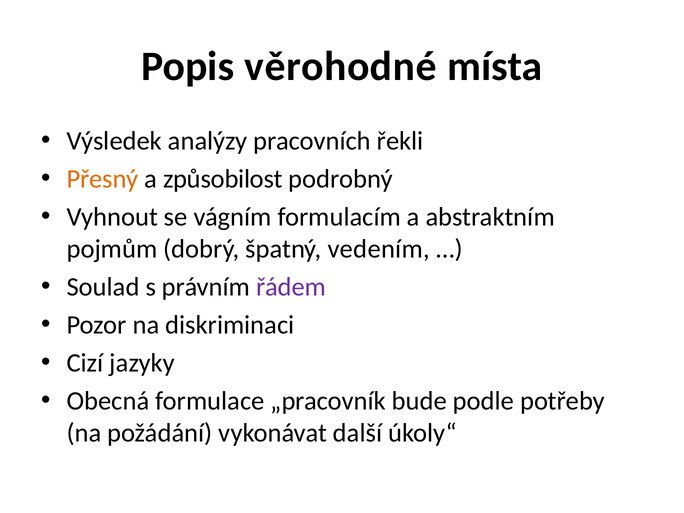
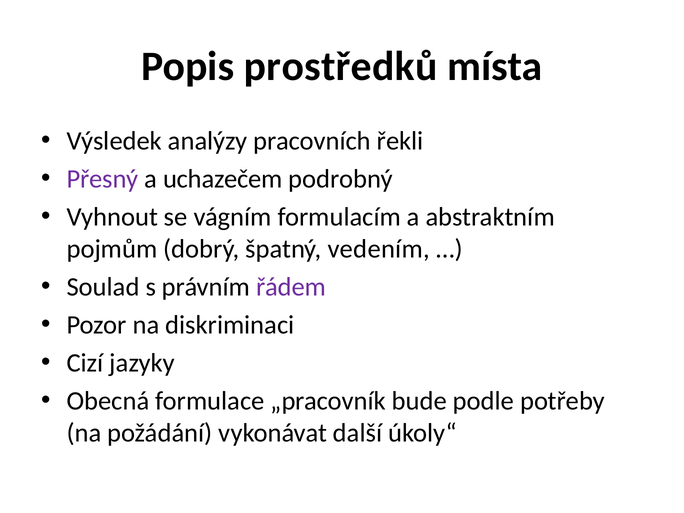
věrohodné: věrohodné -> prostředků (341, 66)
Přesný colour: orange -> purple (103, 179)
způsobilost: způsobilost -> uchazečem (223, 179)
